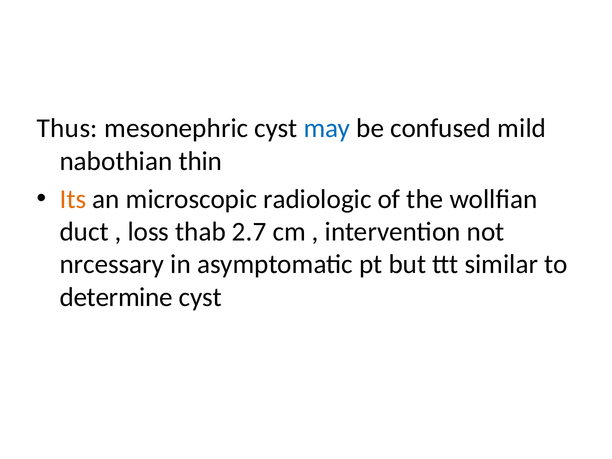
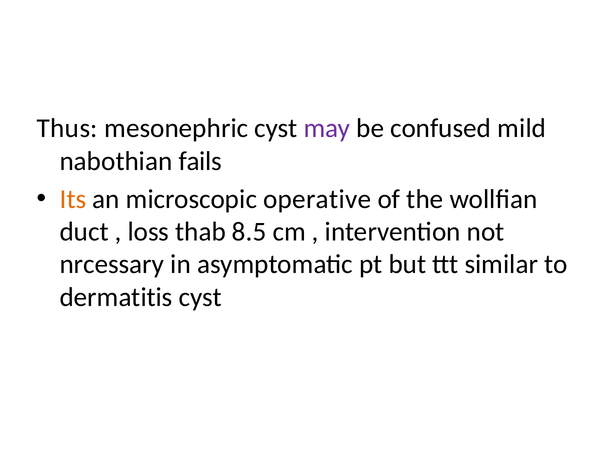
may colour: blue -> purple (327, 128)
thin: thin -> fails (200, 161)
radiologic: radiologic -> operative (317, 199)
2.7: 2.7 -> 8.5 (249, 232)
determine: determine -> dermatitis (116, 297)
